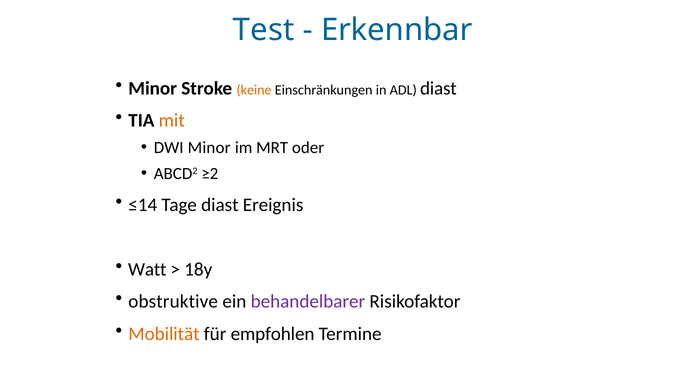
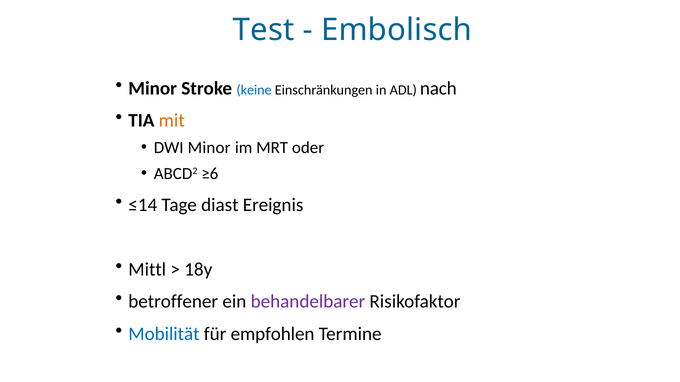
Erkennbar: Erkennbar -> Embolisch (397, 30)
keine colour: orange -> blue (254, 90)
ADL diast: diast -> nach (438, 88)
≥2: ≥2 -> ≥6 (210, 174)
Watt: Watt -> Mittl (147, 270)
obstruktive: obstruktive -> betroffener (173, 302)
Mobilität colour: orange -> blue (164, 334)
